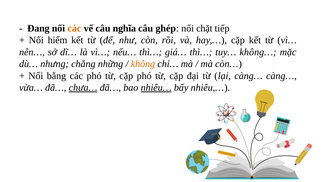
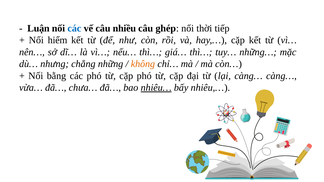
Đang: Đang -> Luận (38, 28)
các colour: orange -> blue (74, 28)
nghĩa: nghĩa -> nhiều (124, 28)
chặt: chặt -> thời (204, 28)
không…: không… -> những… (258, 52)
chưa… underline: present -> none (83, 88)
